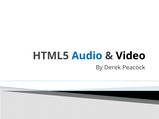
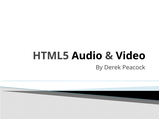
Audio colour: blue -> black (87, 56)
